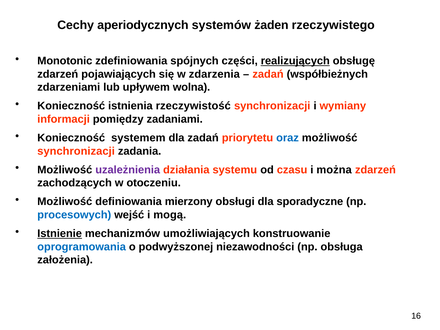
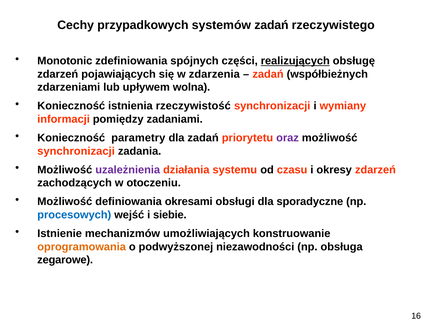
aperiodycznych: aperiodycznych -> przypadkowych (143, 25)
systemów żaden: żaden -> zadań (271, 25)
systemem: systemem -> parametry (138, 138)
oraz colour: blue -> purple (288, 138)
można: można -> okresy (334, 170)
mierzony: mierzony -> okresami (189, 202)
mogą: mogą -> siebie (170, 215)
Istnienie underline: present -> none (60, 234)
oprogramowania colour: blue -> orange (82, 247)
założenia: założenia -> zegarowe (65, 260)
